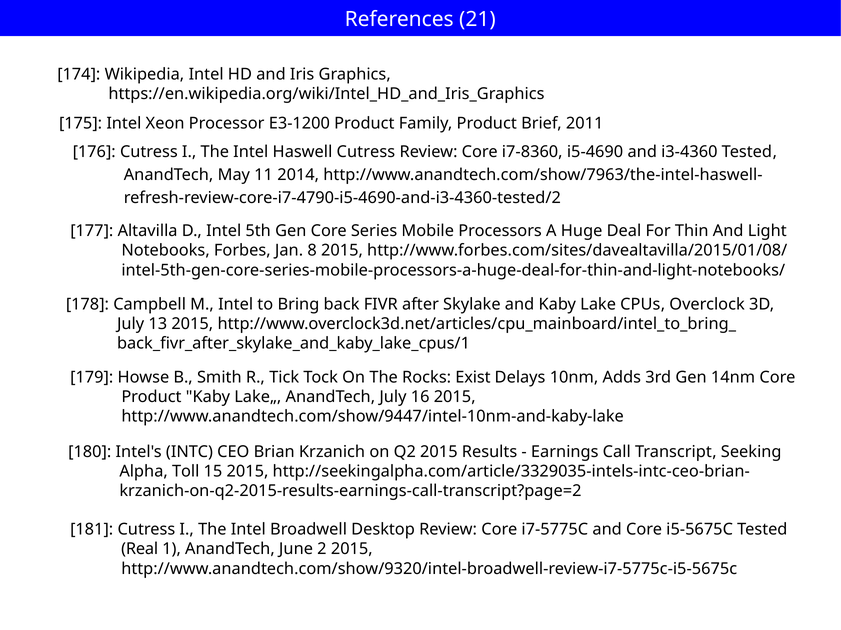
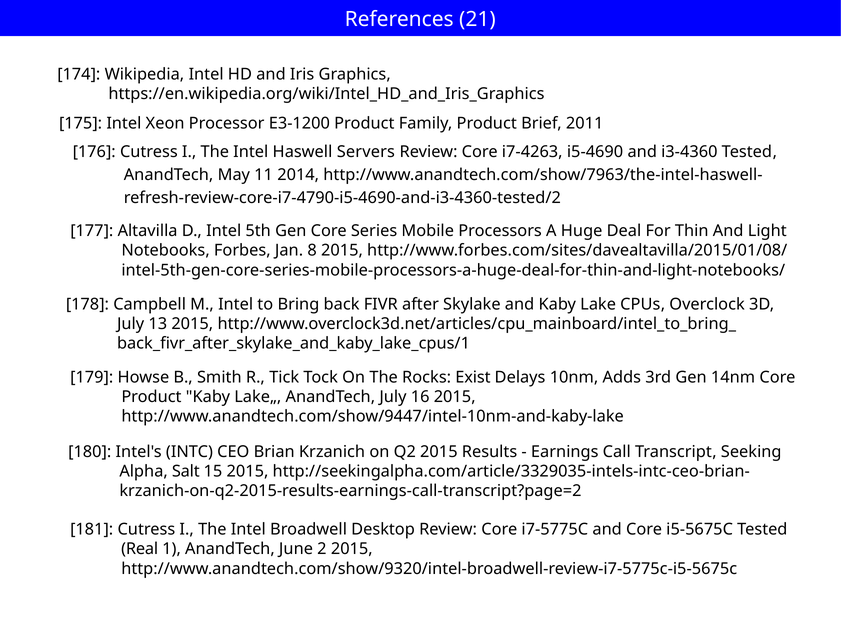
Haswell Cutress: Cutress -> Servers (366, 152)
i7-8360: i7-8360 -> i7-4263 (532, 152)
Toll: Toll -> Salt (186, 472)
